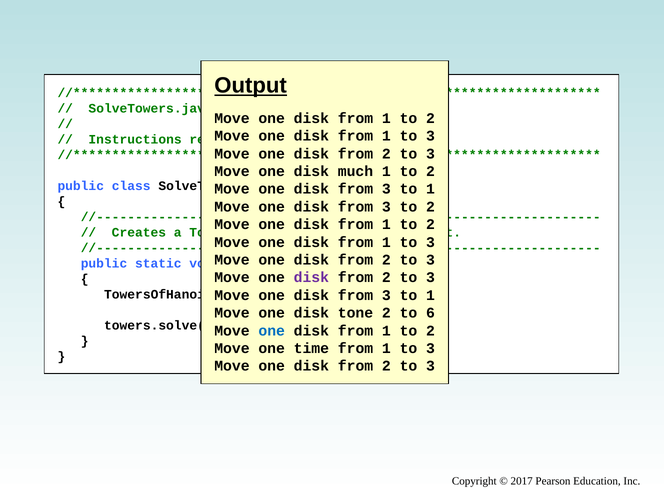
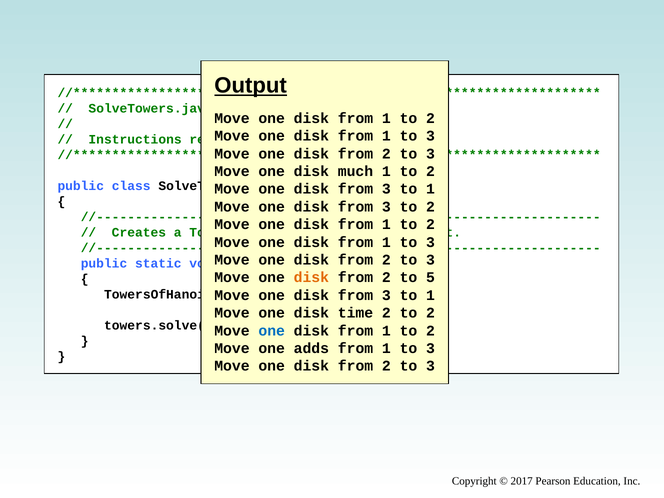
disk colour: purple -> orange (311, 278)
3: 3 -> 5 (430, 278)
tone: tone -> time (355, 313)
2 to 6: 6 -> 2 (430, 313)
time: time -> adds (311, 348)
